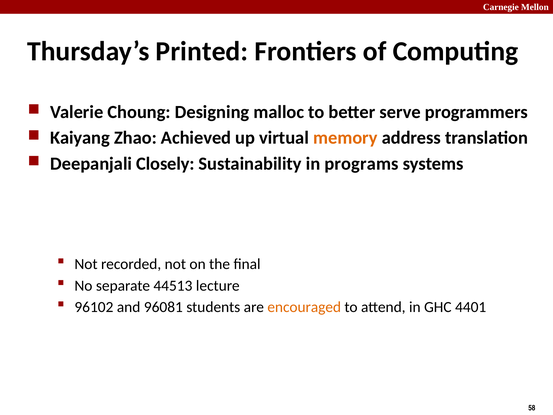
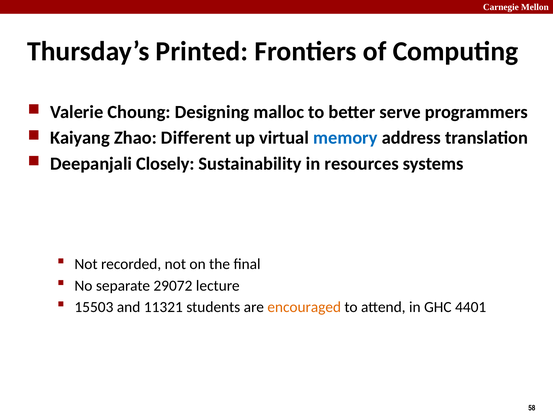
Achieved: Achieved -> Different (196, 138)
memory colour: orange -> blue (345, 138)
programs: programs -> resources (362, 163)
44513: 44513 -> 29072 (173, 286)
96102: 96102 -> 15503 (94, 307)
96081: 96081 -> 11321 (163, 307)
